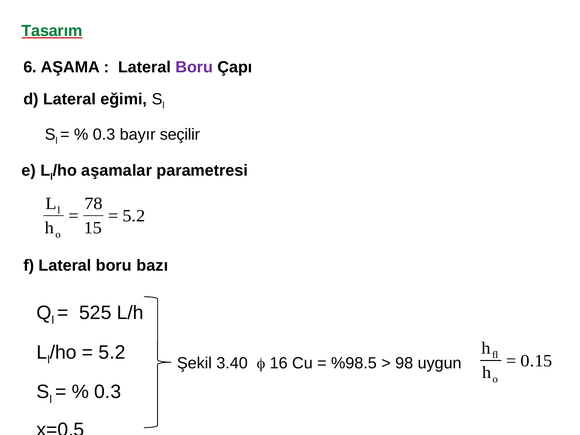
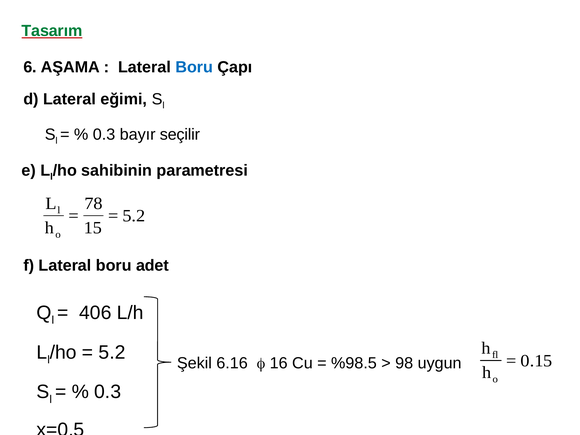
Boru colour: purple -> blue (194, 67)
aşamalar: aşamalar -> sahibinin (117, 171)
bazı: bazı -> adet (152, 266)
525: 525 -> 406 (95, 313)
3.40: 3.40 -> 6.16 (232, 363)
